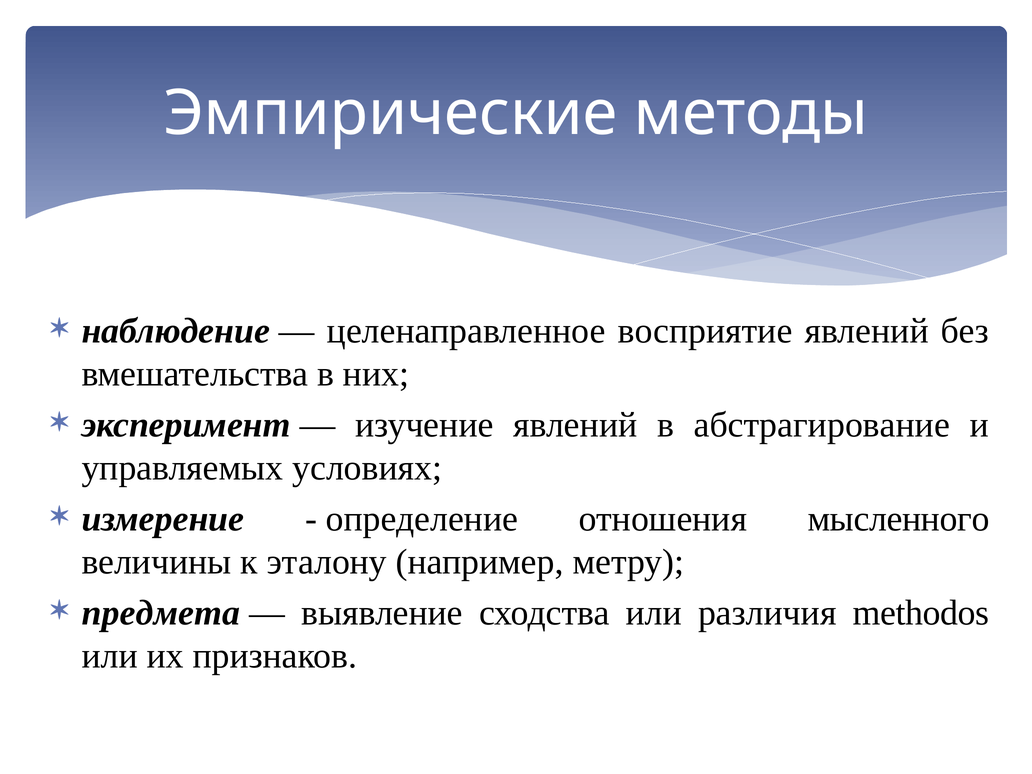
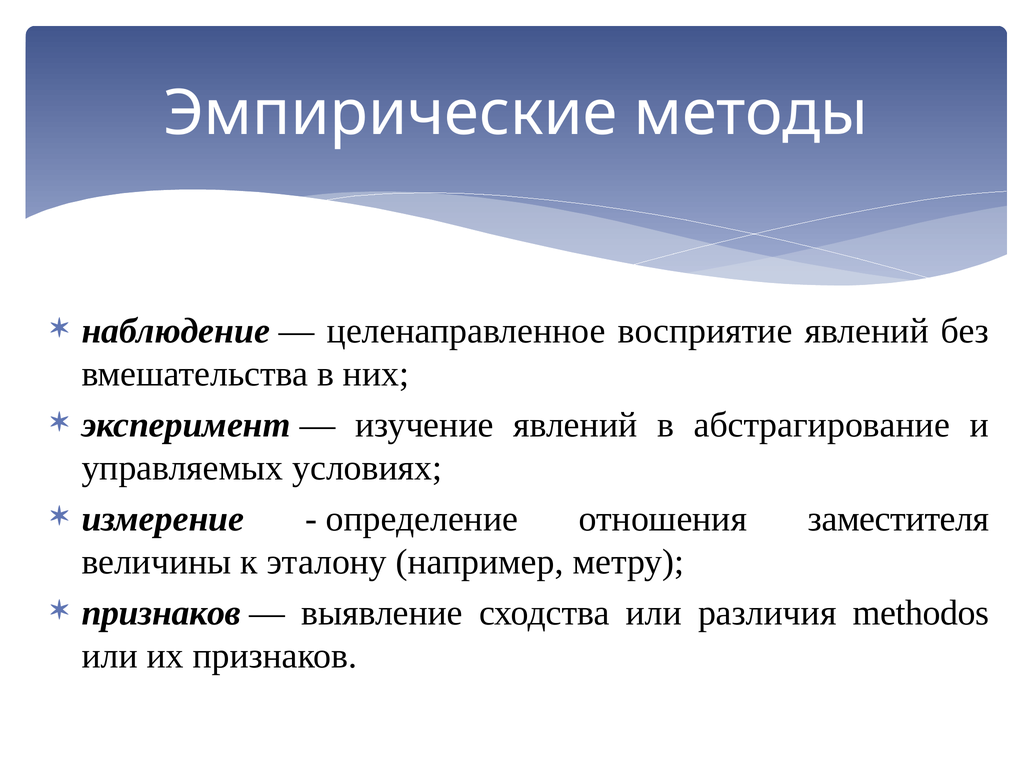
мысленного: мысленного -> заместителя (899, 519)
предмета: предмета -> признаков (161, 613)
